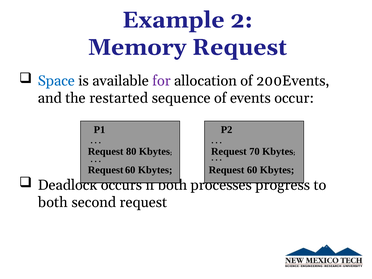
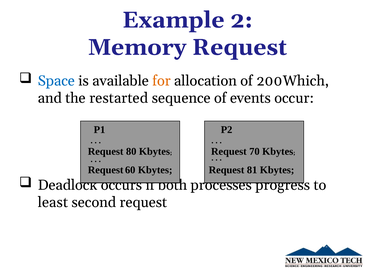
for colour: purple -> orange (162, 81)
200Events: 200Events -> 200Which (293, 81)
60: 60 -> 81 (252, 170)
both: both -> least (53, 202)
